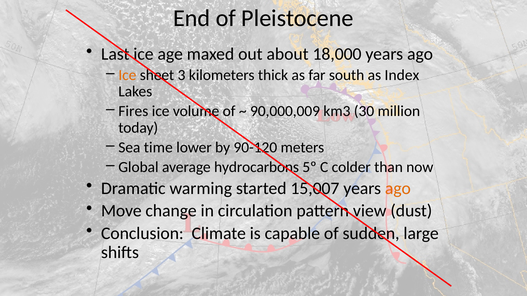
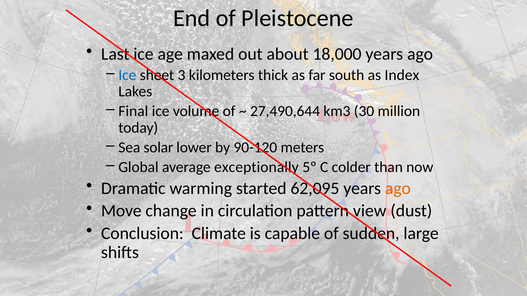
Ice colour: orange -> blue (127, 75)
Fires: Fires -> Final (133, 111)
90,000,009: 90,000,009 -> 27,490,644 (285, 111)
time: time -> solar (158, 148)
hydrocarbons: hydrocarbons -> exceptionally (256, 167)
15,007: 15,007 -> 62,095 (315, 189)
